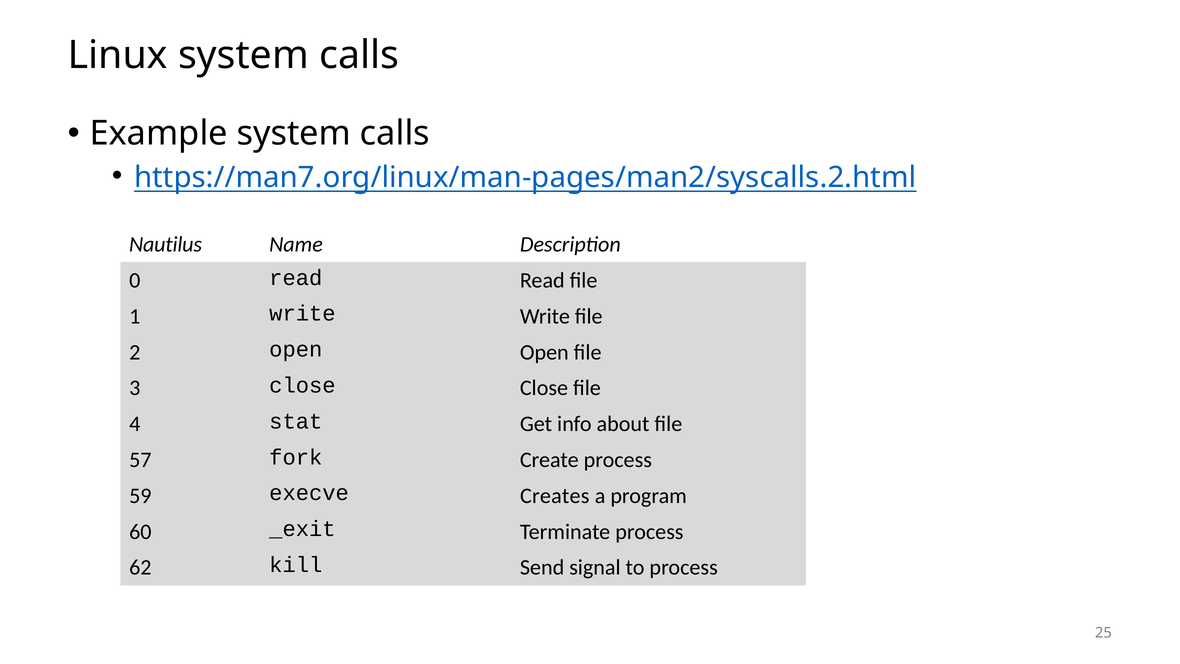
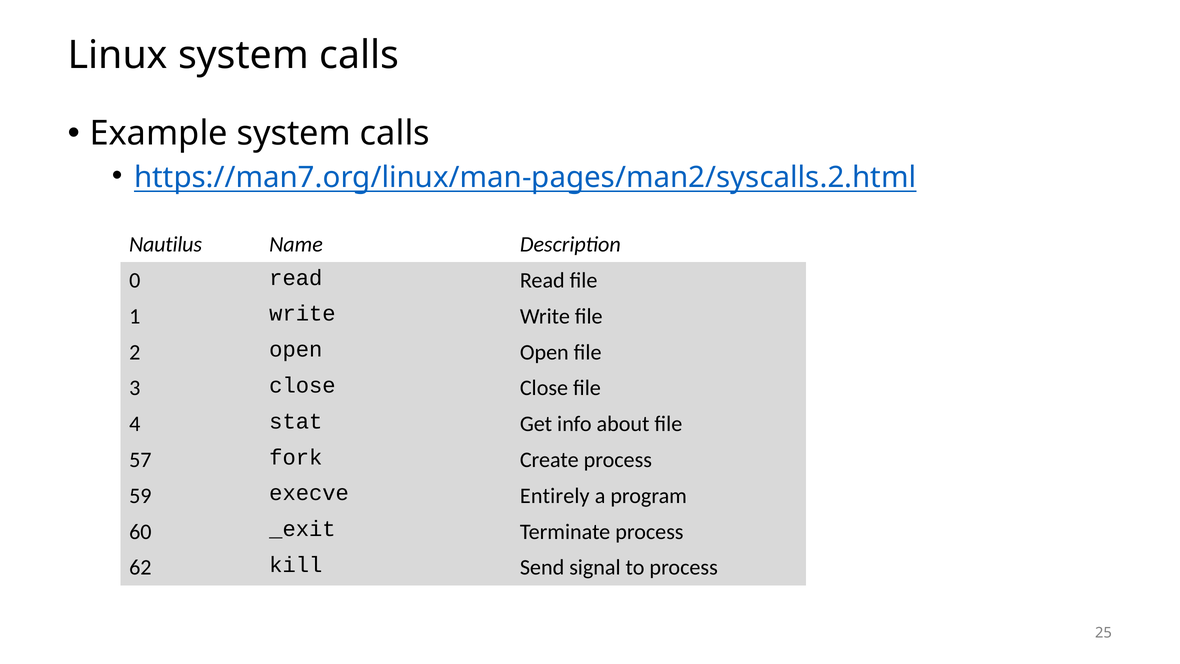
Creates: Creates -> Entirely (555, 496)
